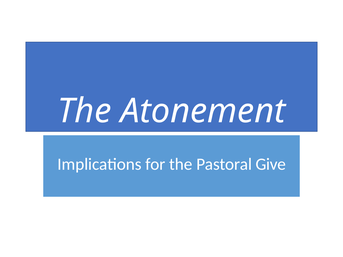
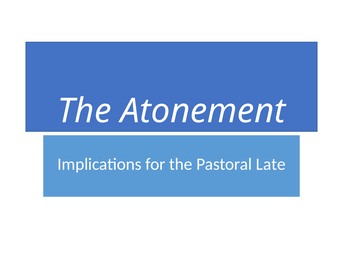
Give: Give -> Late (271, 164)
